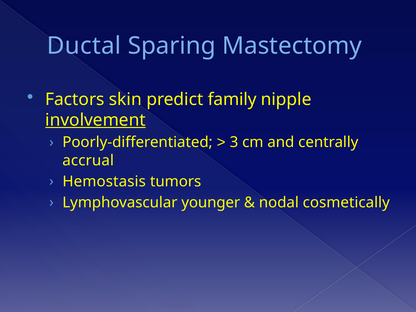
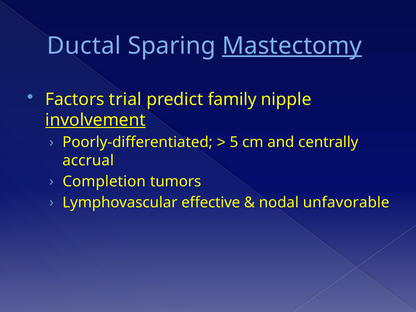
Mastectomy underline: none -> present (292, 46)
skin: skin -> trial (125, 99)
3: 3 -> 5 (234, 142)
Hemostasis: Hemostasis -> Completion (104, 181)
younger: younger -> effective (211, 202)
cosmetically: cosmetically -> unfavorable (346, 202)
